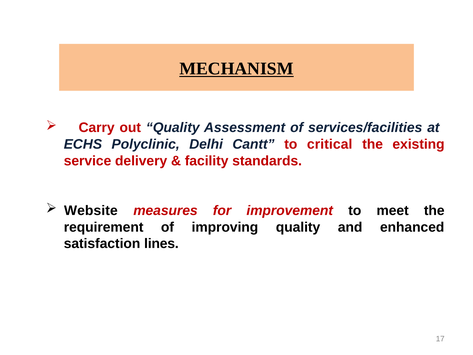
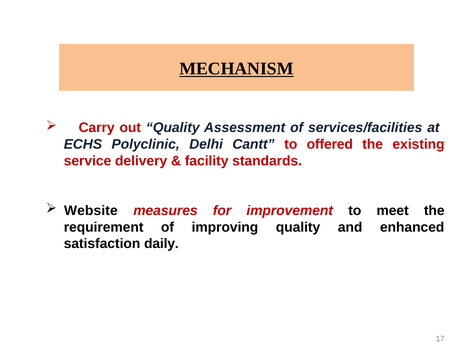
critical: critical -> offered (330, 144)
lines: lines -> daily (161, 244)
